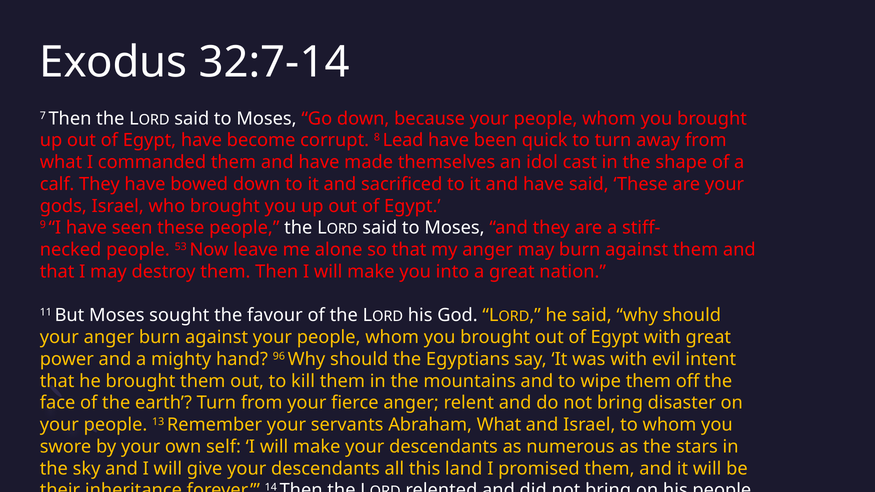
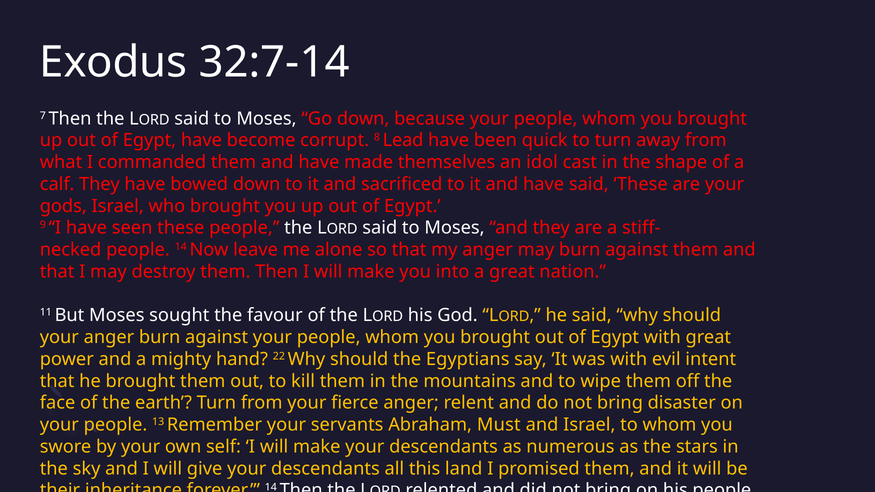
people 53: 53 -> 14 (181, 247)
96: 96 -> 22 (279, 356)
Abraham What: What -> Must (499, 425)
